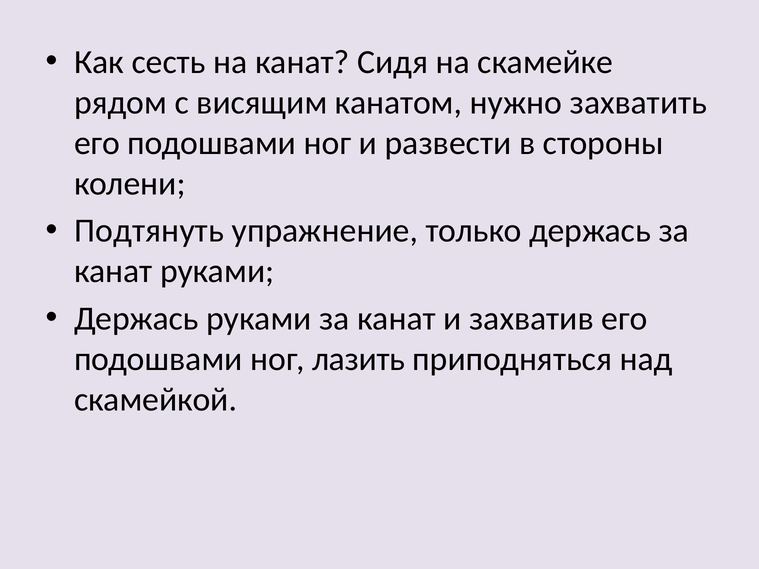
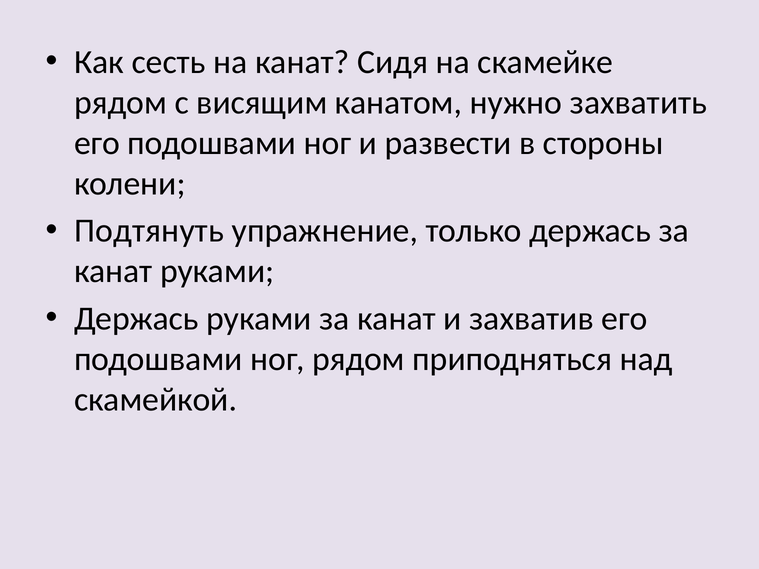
ног лазить: лазить -> рядом (359, 359)
